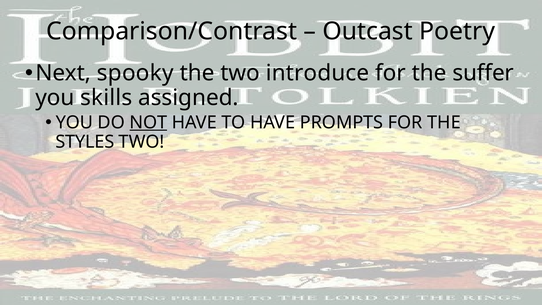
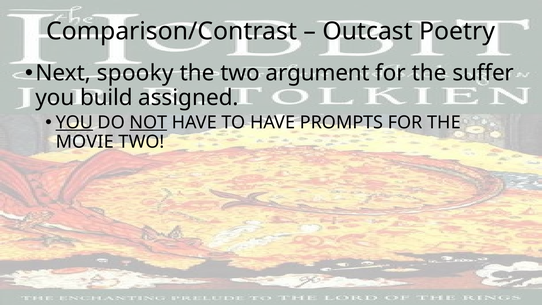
introduce: introduce -> argument (318, 73)
skills: skills -> build (106, 98)
YOU underline: none -> present (74, 122)
STYLES: STYLES -> MOVIE (85, 142)
